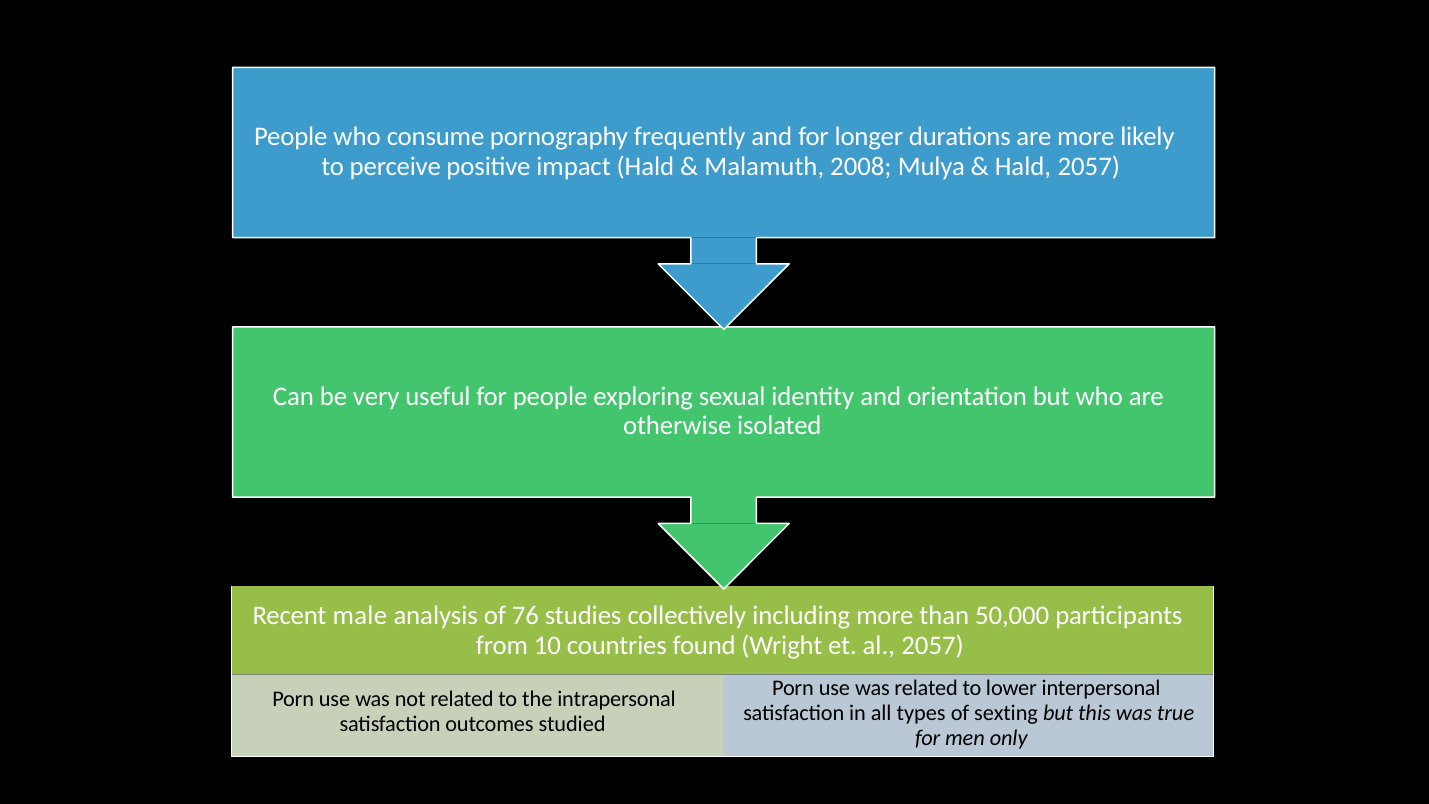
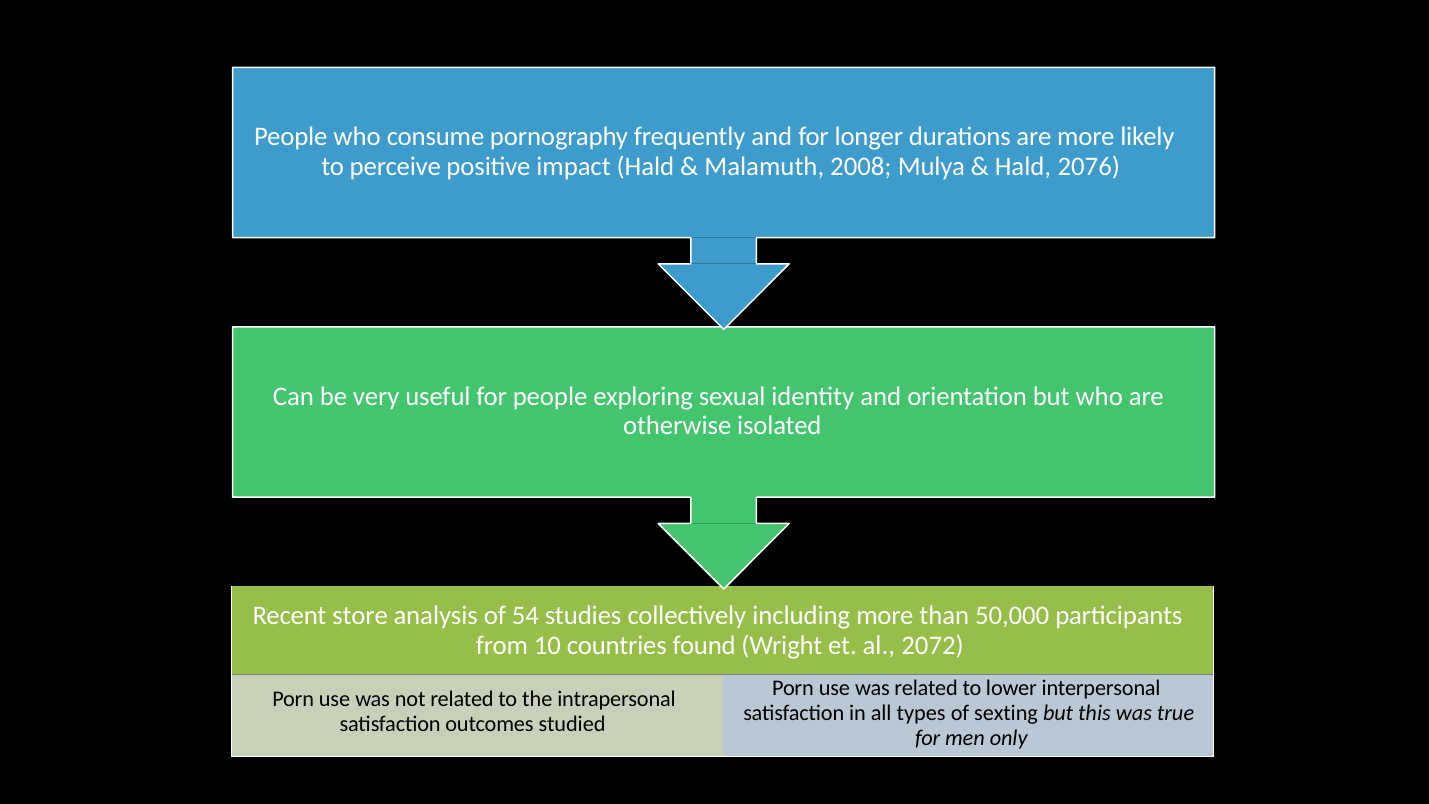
Hald 2057: 2057 -> 2076 (1089, 167)
male: male -> store (360, 615)
76: 76 -> 54 (525, 615)
al 2057: 2057 -> 2072 (933, 645)
